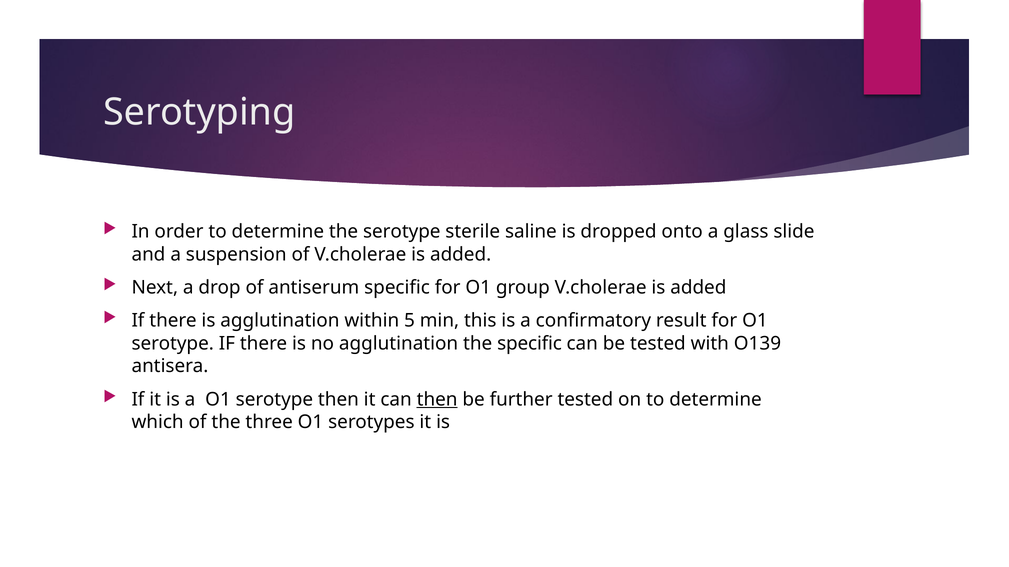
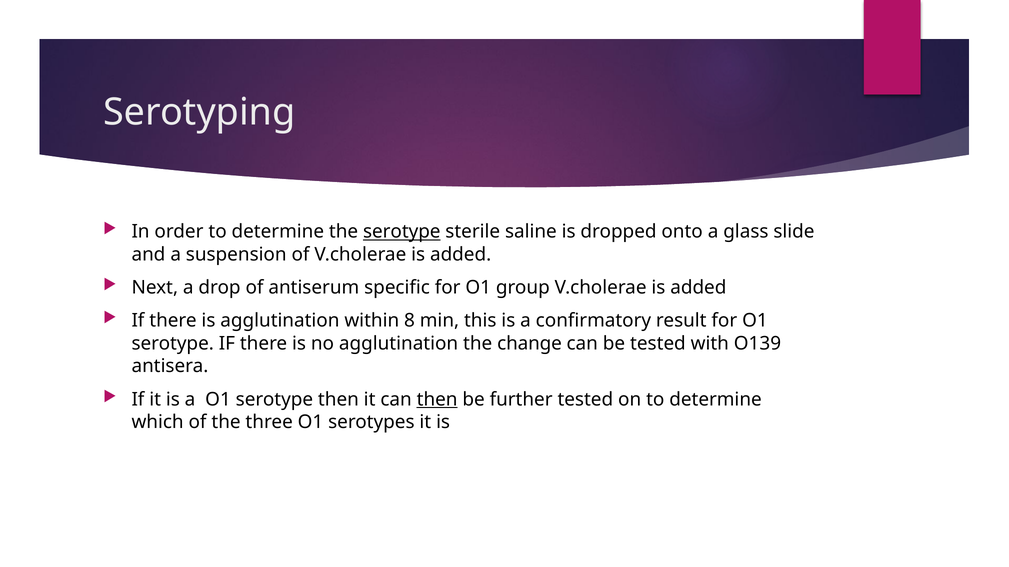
serotype underline: none -> present (402, 232)
5: 5 -> 8 (409, 321)
the specific: specific -> change (530, 344)
